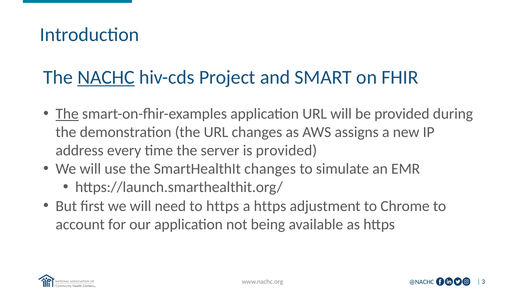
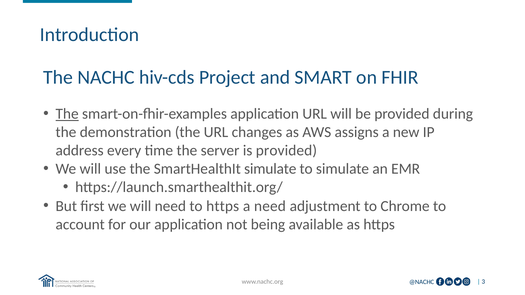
NACHC underline: present -> none (106, 77)
SmartHealthIt changes: changes -> simulate (270, 169)
a https: https -> need (270, 206)
